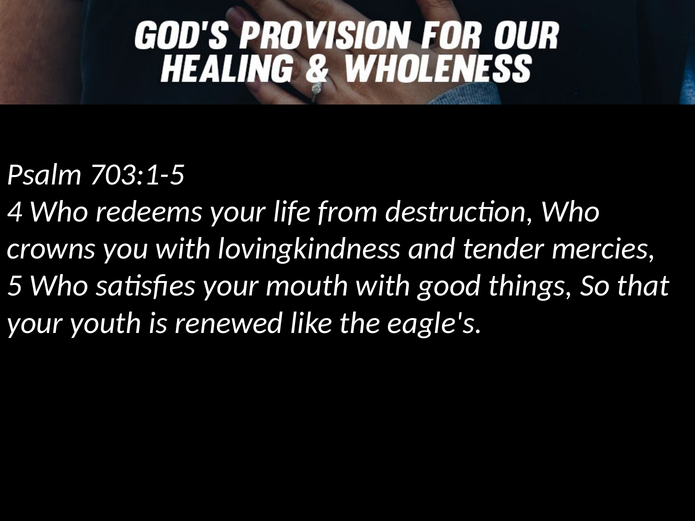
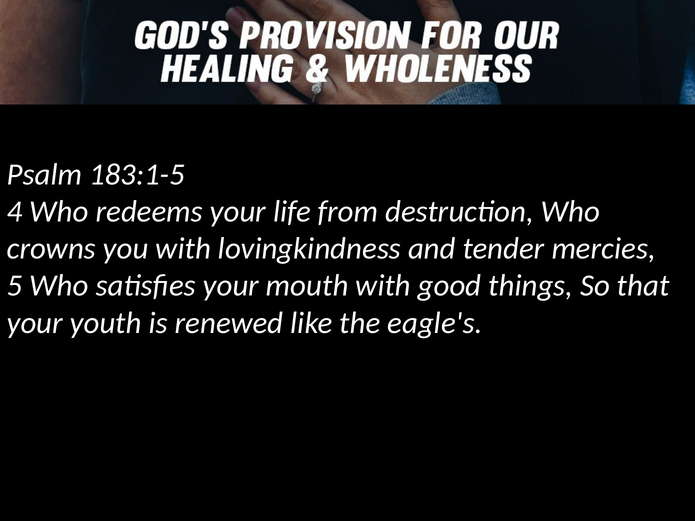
703:1-5: 703:1-5 -> 183:1-5 (137, 175)
